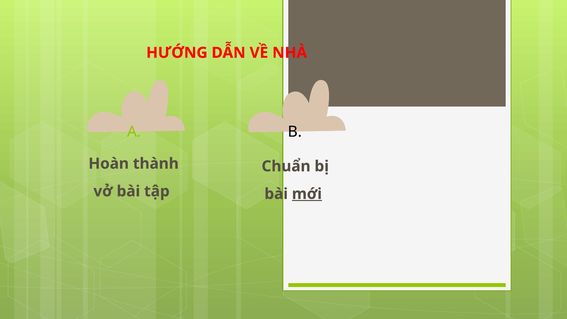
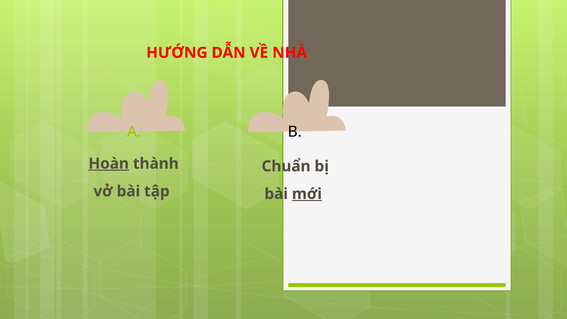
Hoàn underline: none -> present (109, 164)
